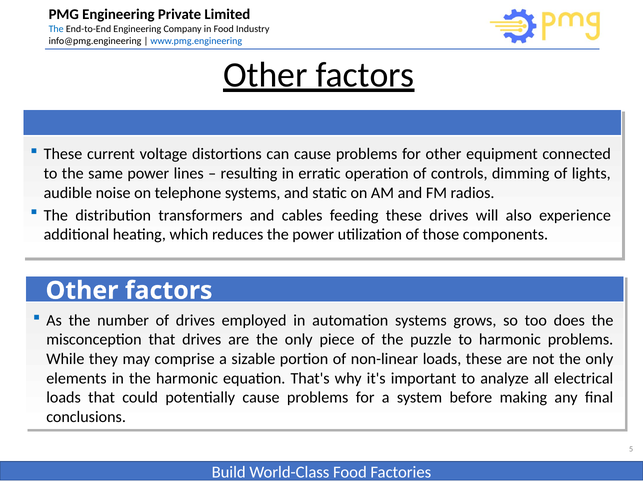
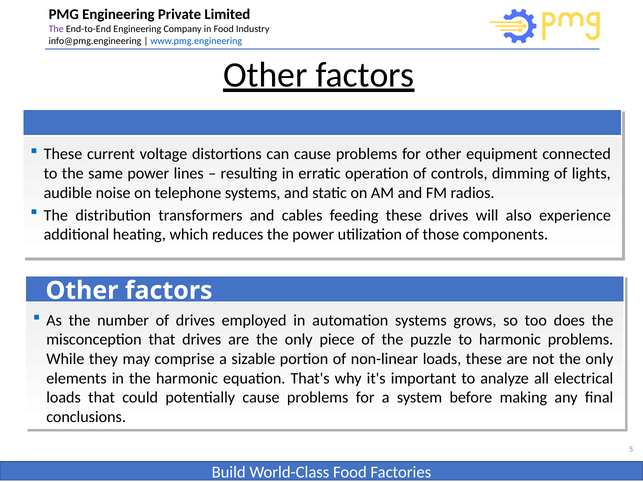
The colour: blue -> purple (56, 29)
